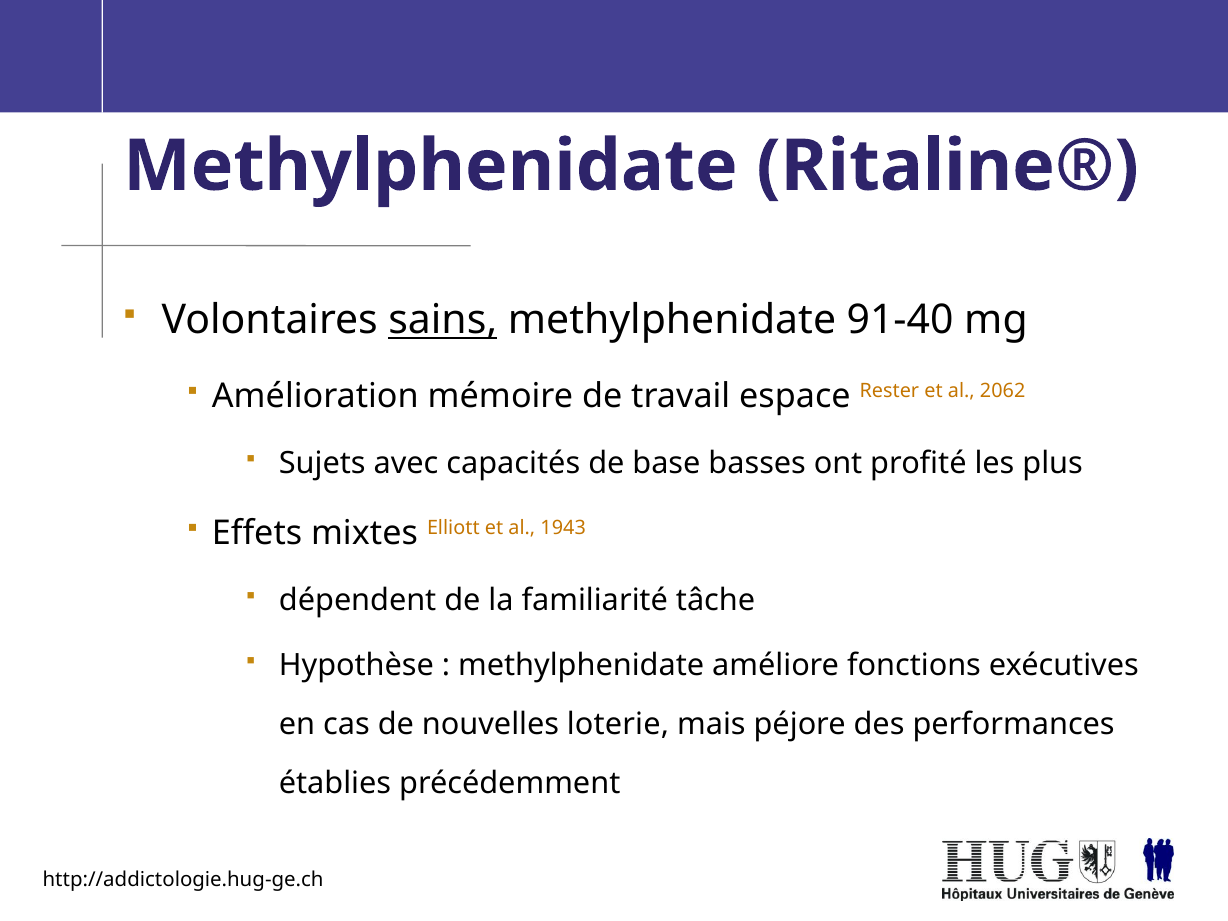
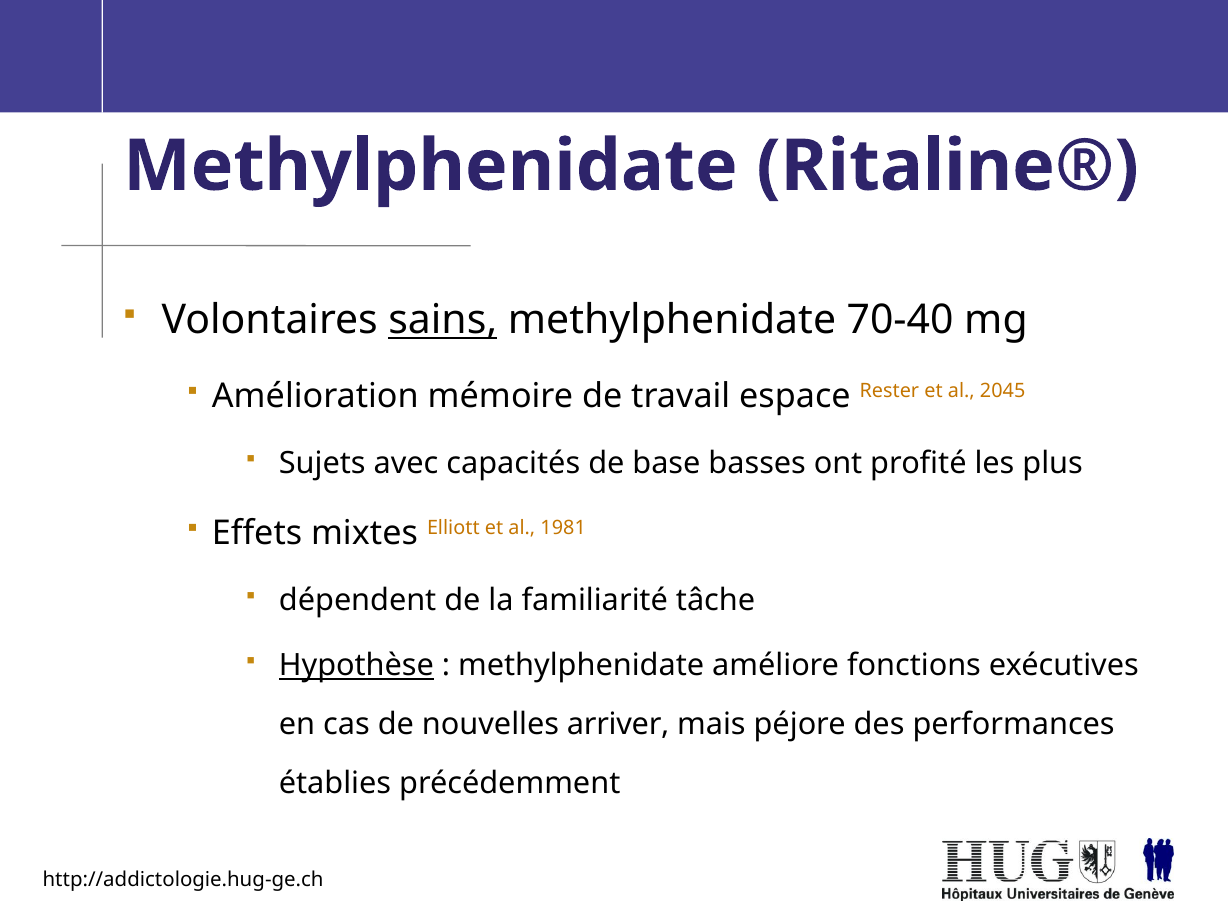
91-40: 91-40 -> 70-40 (900, 320)
2062: 2062 -> 2045 (1003, 391)
1943: 1943 -> 1981 (563, 528)
Hypothèse underline: none -> present (356, 666)
loterie: loterie -> arriver (618, 724)
